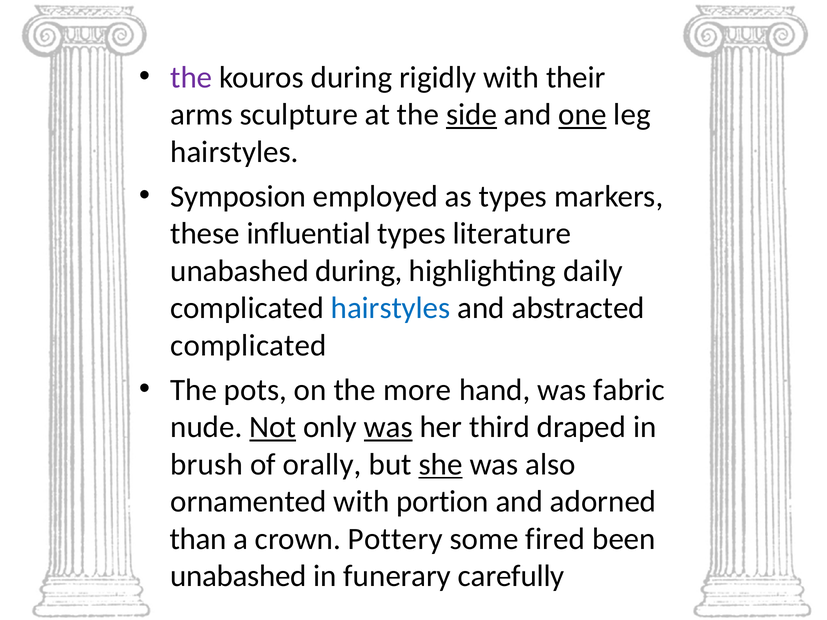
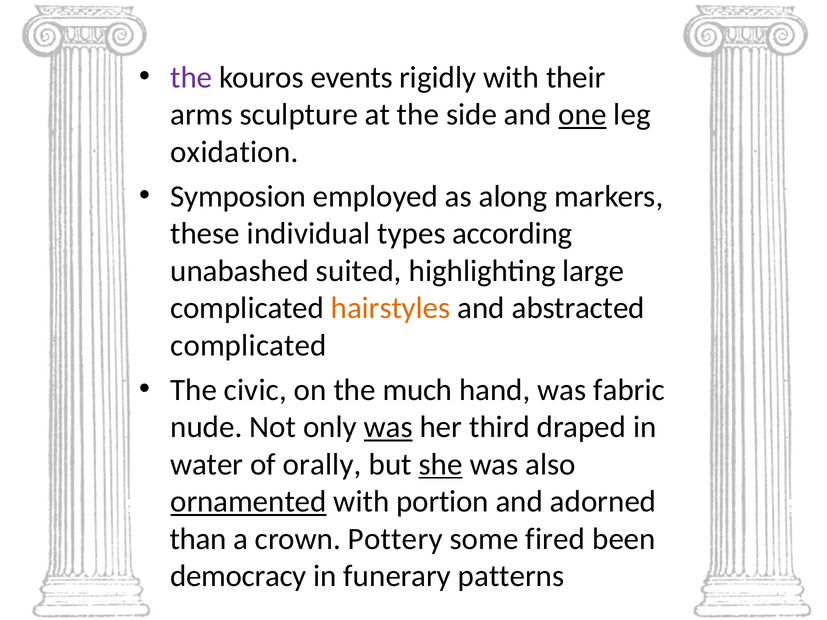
kouros during: during -> events (352, 77)
side underline: present -> none (472, 115)
hairstyles: hairstyles -> oxidation (234, 152)
as types: types -> along (513, 196)
influential: influential -> individual (309, 234)
literature: literature -> according (512, 234)
unabashed during: during -> suited (359, 271)
daily: daily -> large (593, 271)
hairstyles colour: blue -> orange (391, 308)
pots: pots -> civic (255, 390)
more: more -> much (417, 390)
Not underline: present -> none (273, 427)
brush: brush -> water (207, 465)
ornamented underline: none -> present (248, 502)
unabashed: unabashed -> democracy (238, 576)
carefully: carefully -> patterns (511, 576)
